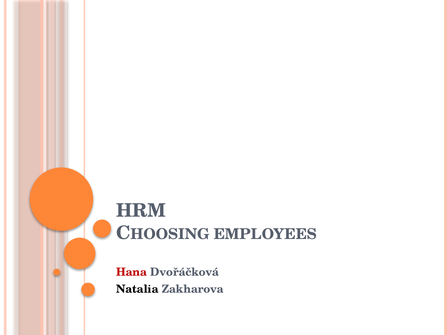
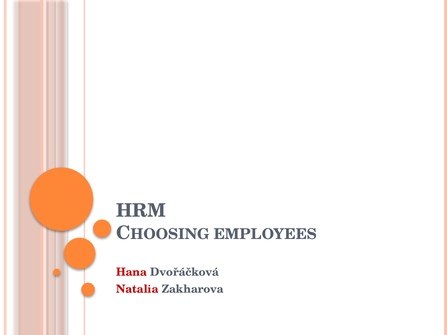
Natalia colour: black -> red (137, 290)
